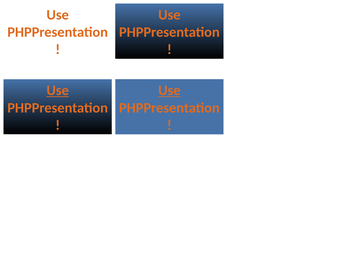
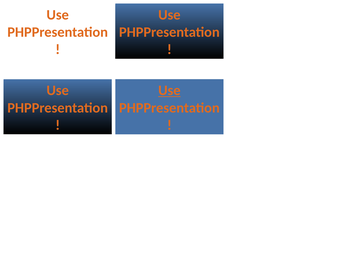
Use underline: present -> none (58, 91)
